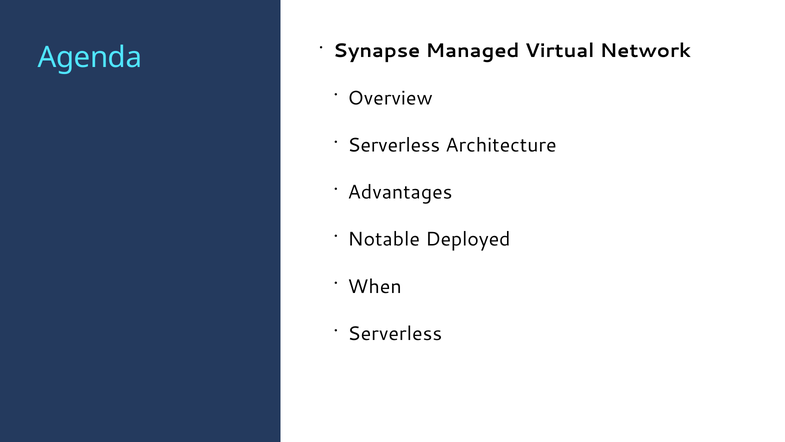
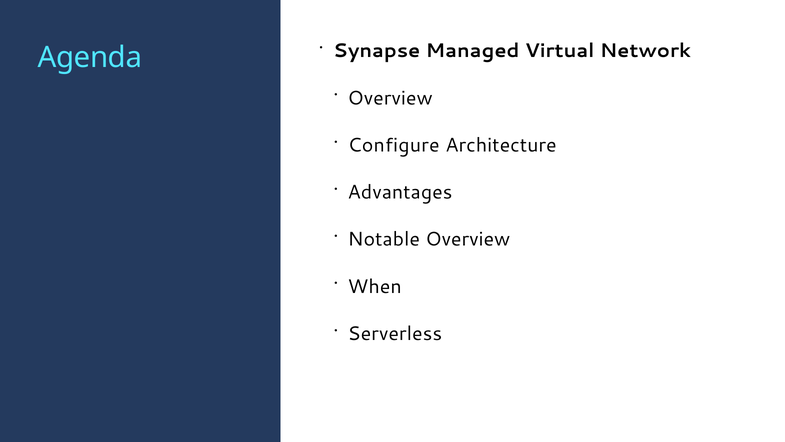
Serverless: Serverless -> Configure (394, 145)
Notable Deployed: Deployed -> Overview (468, 239)
